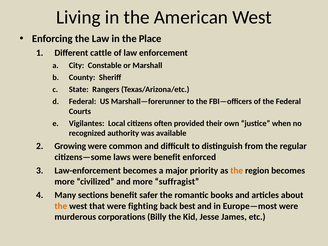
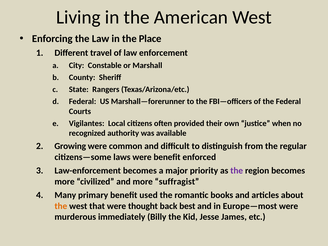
cattle: cattle -> travel (101, 53)
the colour: orange -> purple (237, 171)
sections: sections -> primary (93, 195)
safer: safer -> used (149, 195)
fighting: fighting -> thought (143, 206)
corporations: corporations -> immediately (122, 217)
